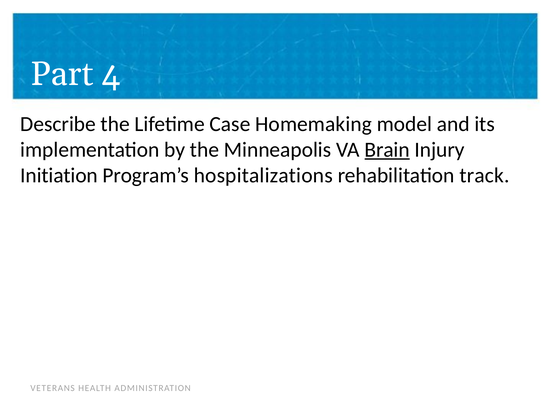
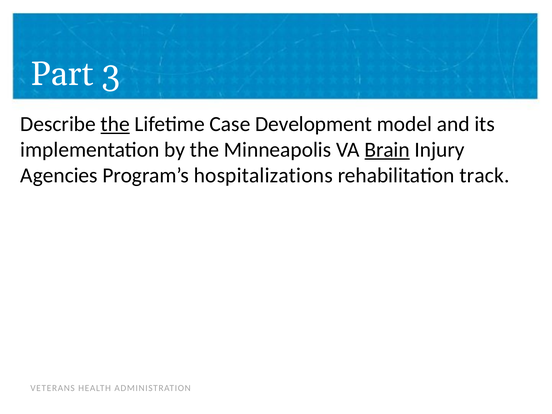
4: 4 -> 3 (111, 74)
the underline: none -> present (115, 124)
Homemaking: Homemaking -> Development (314, 124)
Initiation: Initiation -> Agencies (59, 175)
